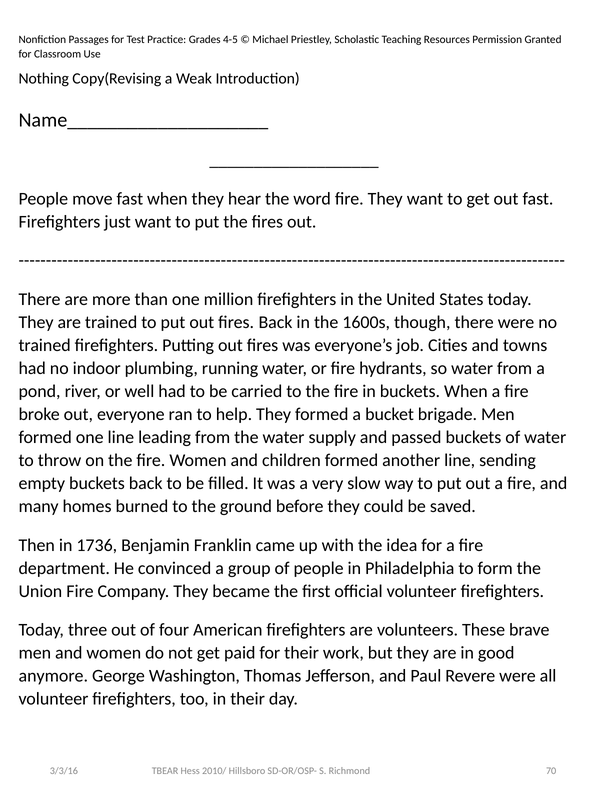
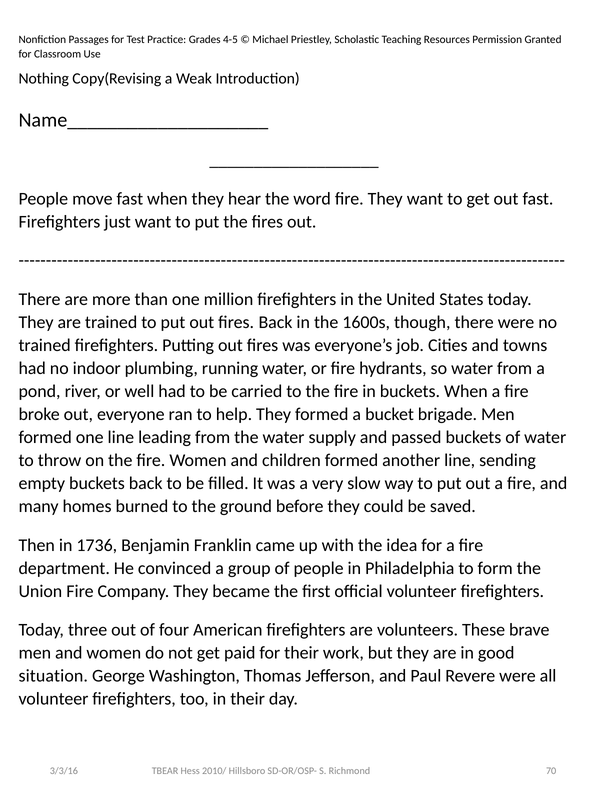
anymore: anymore -> situation (53, 676)
